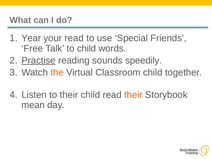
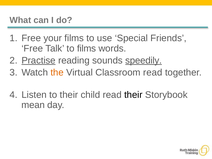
Year: Year -> Free (31, 38)
your read: read -> films (74, 38)
to child: child -> films (87, 48)
speedily underline: none -> present (144, 60)
Classroom child: child -> read (153, 73)
their colour: orange -> black (133, 95)
